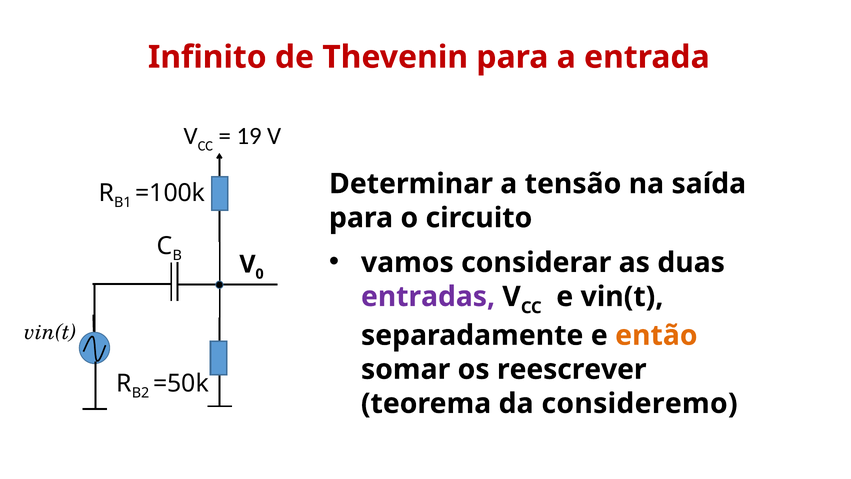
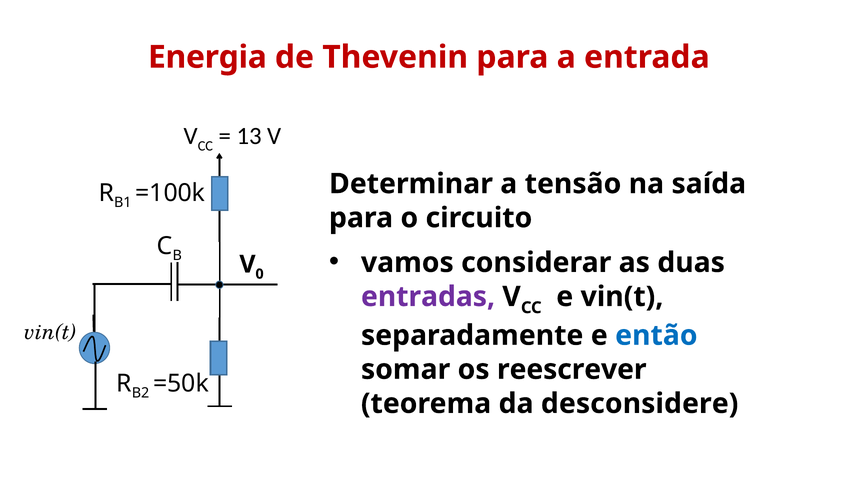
Infinito: Infinito -> Energia (207, 57)
19: 19 -> 13 (249, 136)
então colour: orange -> blue (656, 335)
consideremo: consideremo -> desconsidere (640, 403)
